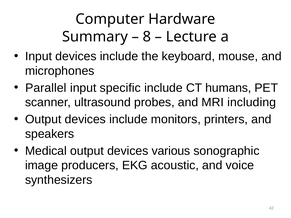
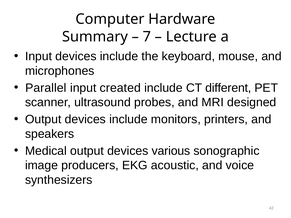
8: 8 -> 7 (147, 37)
specific: specific -> created (120, 88)
humans: humans -> different (228, 88)
including: including -> designed (252, 103)
